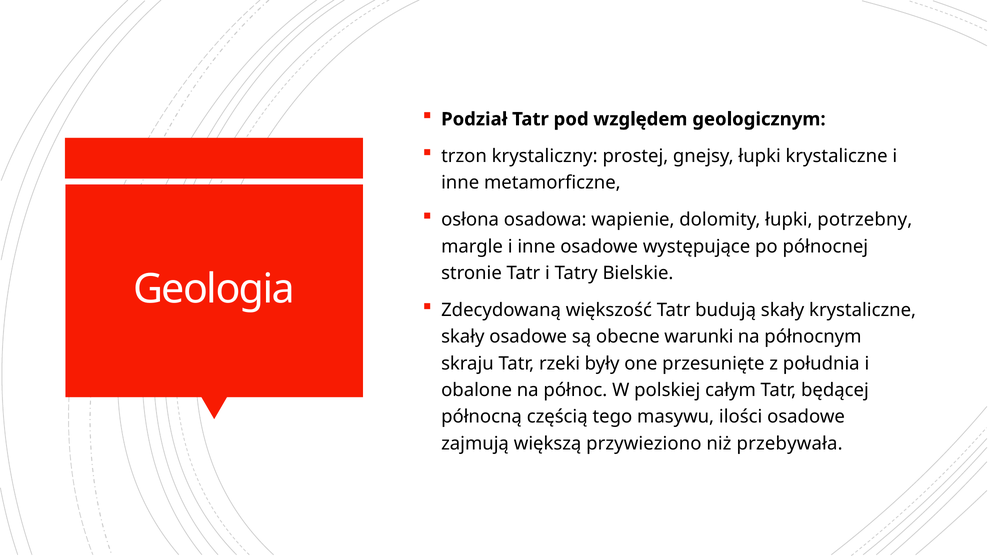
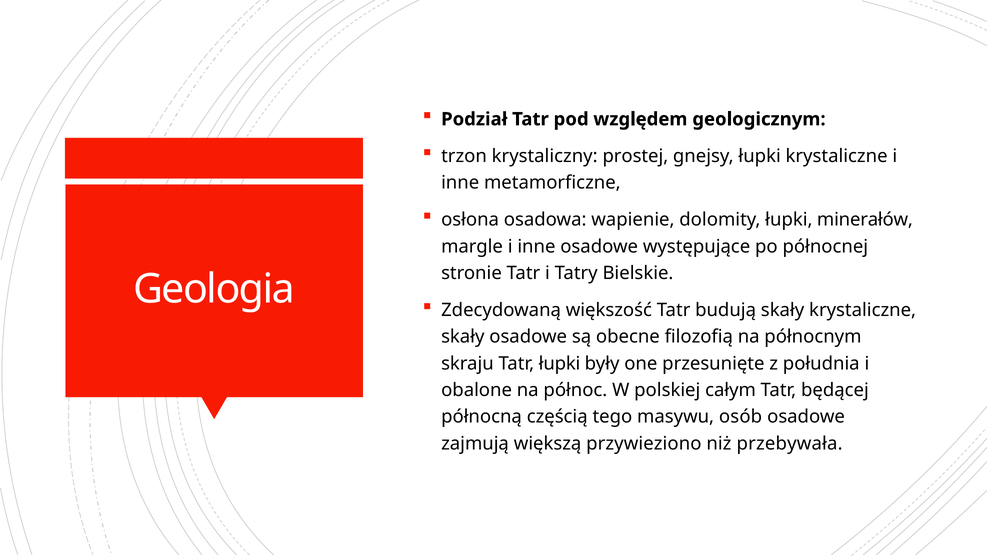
potrzebny: potrzebny -> minerałów (865, 220)
warunki: warunki -> filozofią (699, 337)
Tatr rzeki: rzeki -> łupki (560, 364)
ilości: ilości -> osób (741, 417)
